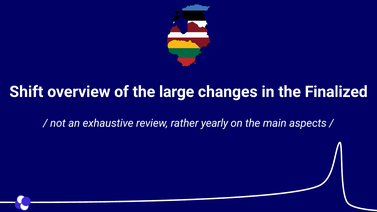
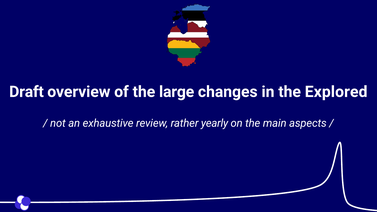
Shift: Shift -> Draft (26, 92)
Finalized: Finalized -> Explored (336, 92)
